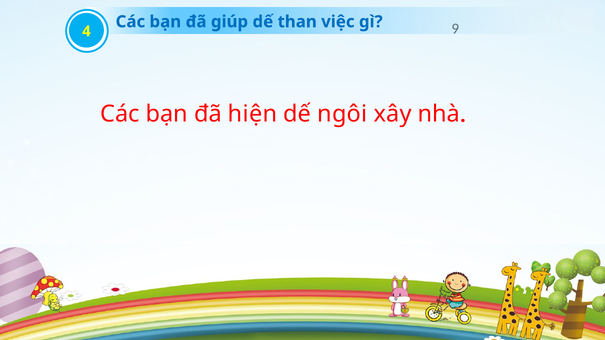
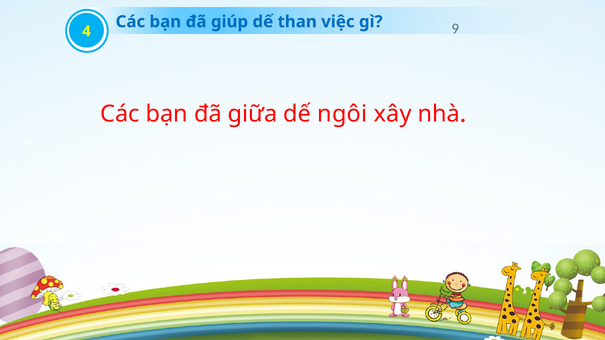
hiện: hiện -> giữa (253, 114)
